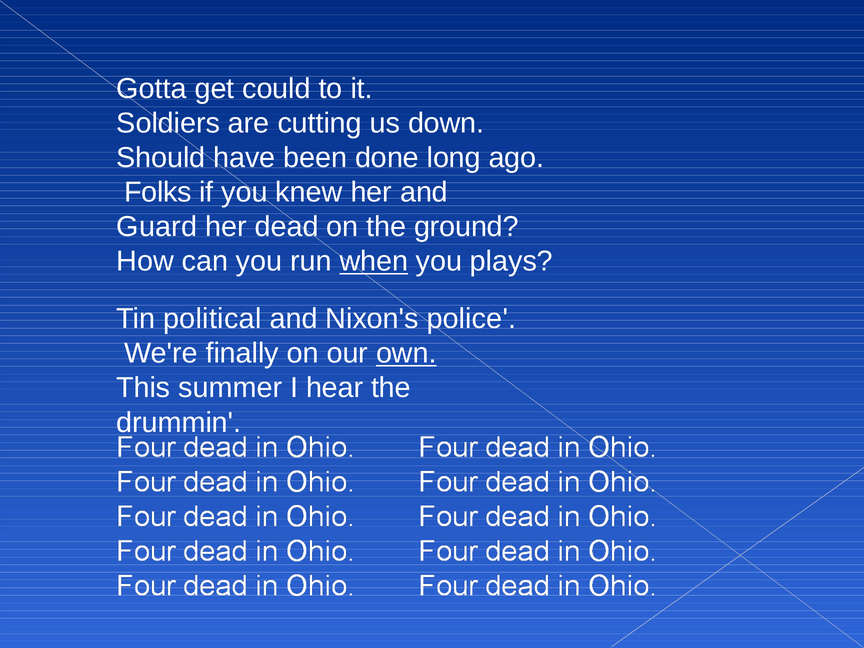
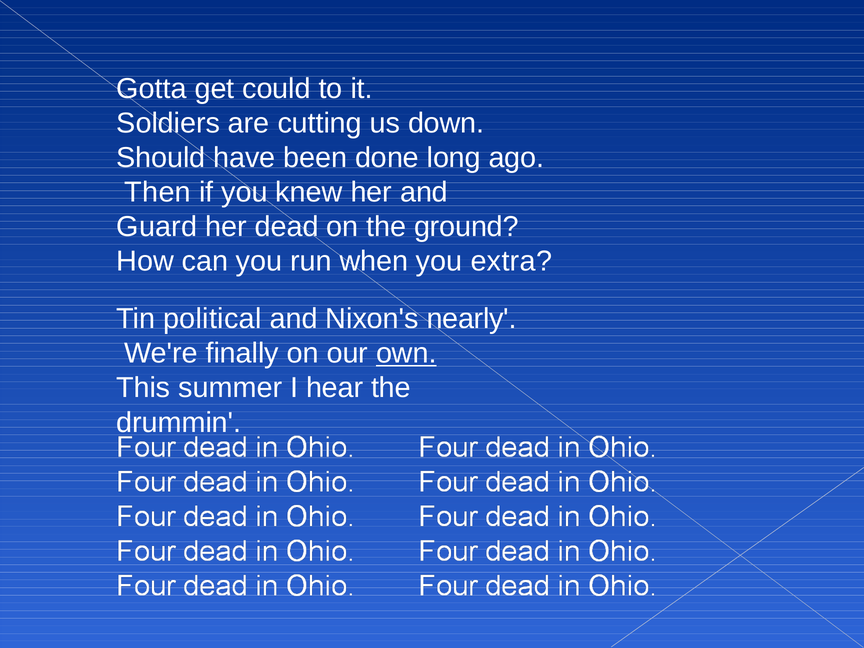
Folks: Folks -> Then (158, 192)
when underline: present -> none (374, 261)
plays: plays -> extra (511, 261)
police: police -> nearly (472, 319)
